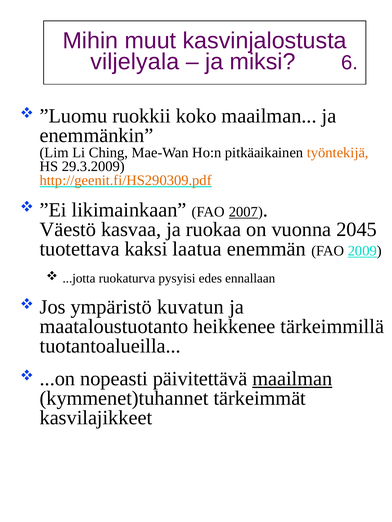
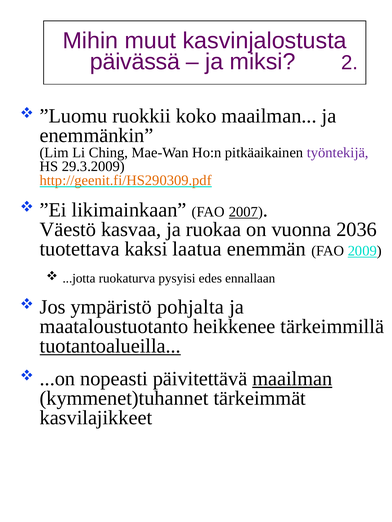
viljelyala: viljelyala -> päivässä (135, 62)
6: 6 -> 2 (350, 63)
työntekijä colour: orange -> purple (338, 153)
2045: 2045 -> 2036 (357, 230)
kuvatun: kuvatun -> pohjalta (190, 307)
tuotantoalueilla underline: none -> present (110, 346)
